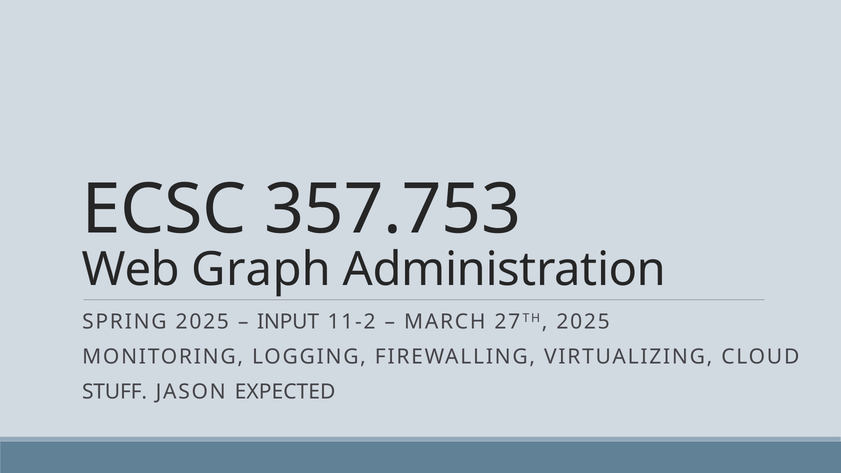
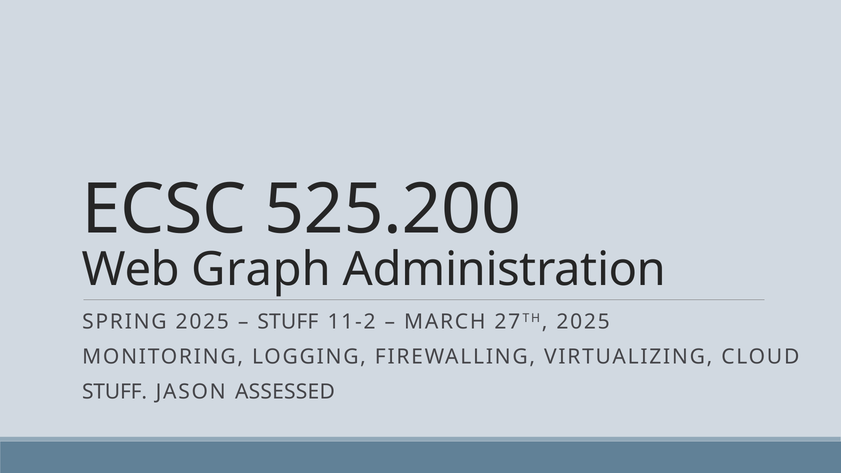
357.753: 357.753 -> 525.200 (393, 209)
INPUT: INPUT -> STUFF (288, 322)
EXPECTED: EXPECTED -> ASSESSED (285, 392)
